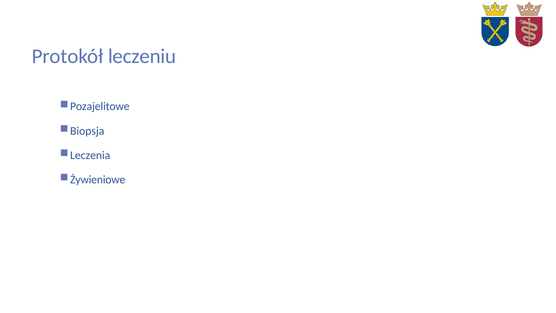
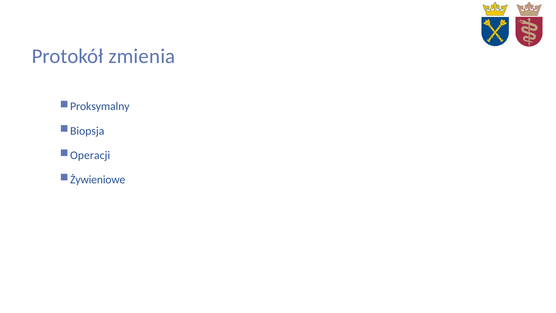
leczeniu: leczeniu -> zmienia (142, 56)
Pozajelitowe: Pozajelitowe -> Proksymalny (100, 106)
Leczenia: Leczenia -> Operacji (90, 155)
